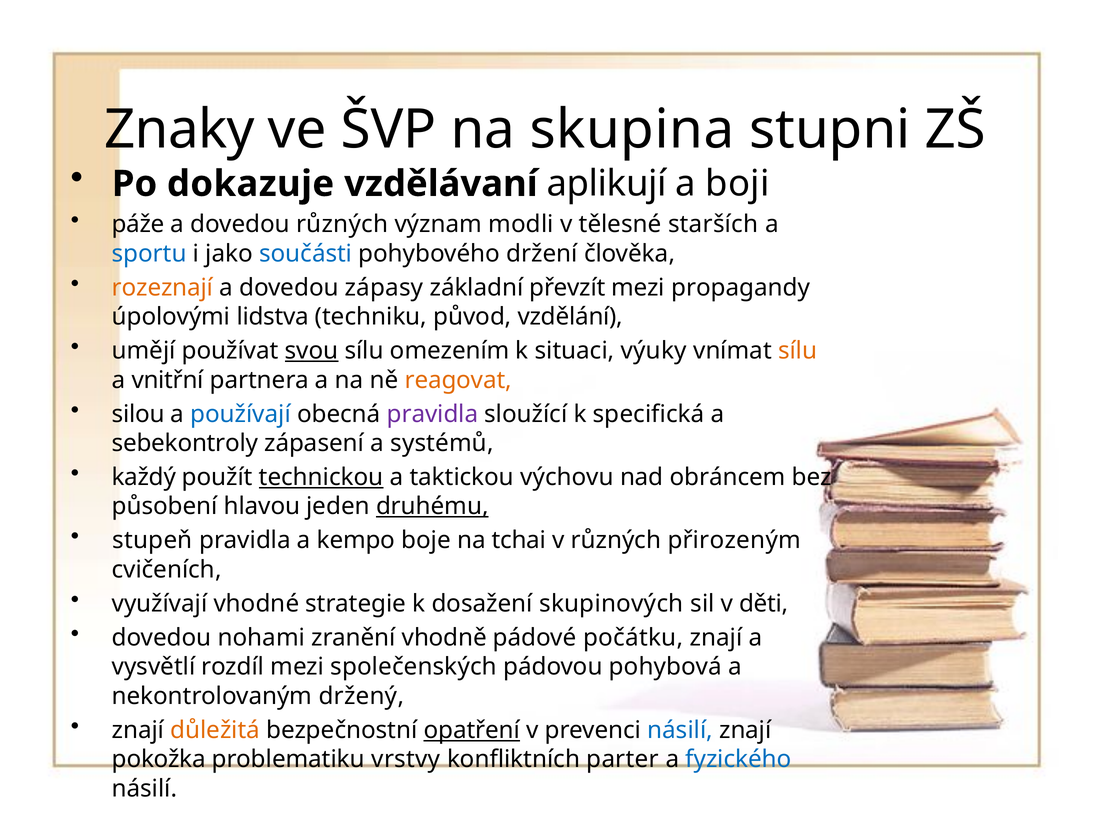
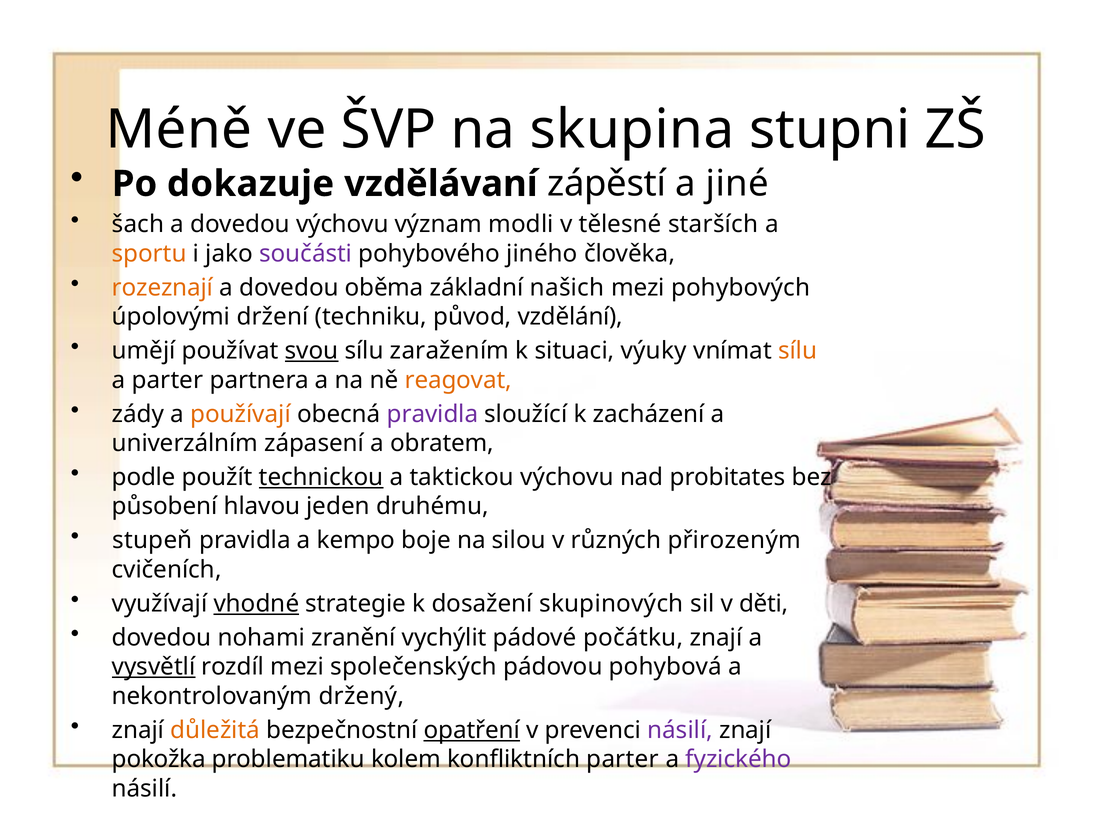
Znaky: Znaky -> Méně (179, 130)
aplikují: aplikují -> zápěstí (607, 184)
boji: boji -> jiné (737, 184)
páže: páže -> šach (138, 224)
dovedou různých: různých -> výchovu (342, 224)
sportu colour: blue -> orange (149, 253)
součásti colour: blue -> purple (306, 253)
držení: držení -> jiného (542, 253)
zápasy: zápasy -> oběma (384, 287)
převzít: převzít -> našich (567, 287)
propagandy: propagandy -> pohybových (741, 287)
lidstva: lidstva -> držení (273, 317)
omezením: omezením -> zaražením (450, 351)
a vnitřní: vnitřní -> parter (167, 380)
silou: silou -> zády (138, 414)
používají colour: blue -> orange (241, 414)
specifická: specifická -> zacházení (649, 414)
sebekontroly: sebekontroly -> univerzálním (185, 443)
systémů: systémů -> obratem (442, 443)
každý: každý -> podle (144, 477)
obráncem: obráncem -> probitates (728, 477)
druhému underline: present -> none (432, 506)
tchai: tchai -> silou (519, 540)
vhodné underline: none -> present (256, 603)
vhodně: vhodně -> vychýlit (444, 637)
vysvětlí underline: none -> present (154, 667)
násilí colour: blue -> purple (680, 730)
vrstvy: vrstvy -> kolem (406, 759)
fyzického colour: blue -> purple (738, 759)
